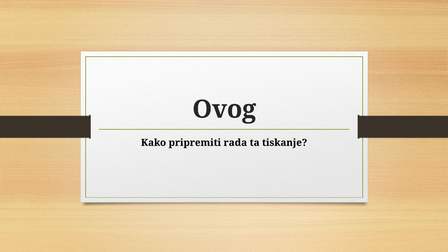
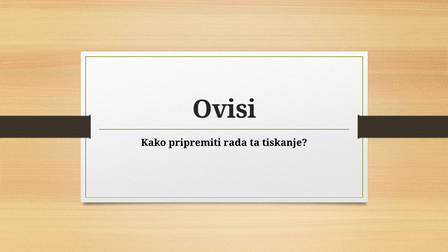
Ovog: Ovog -> Ovisi (224, 109)
